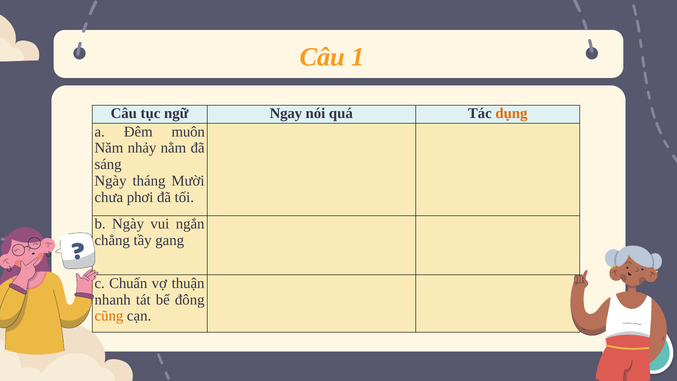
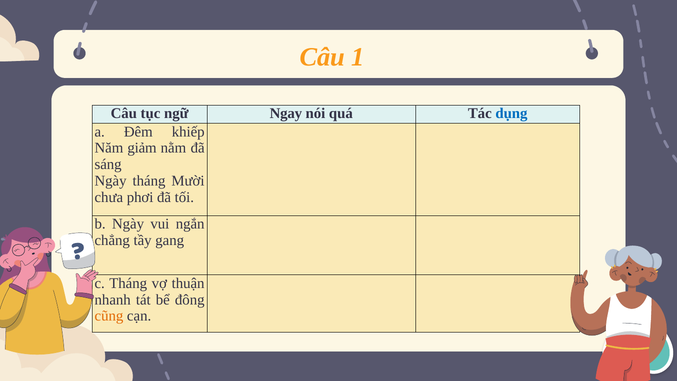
dụng colour: orange -> blue (511, 114)
muôn: muôn -> khiếp (188, 132)
nhảy: nhảy -> giảm (142, 148)
Chuẩn: Chuẩn -> Tháng (128, 283)
